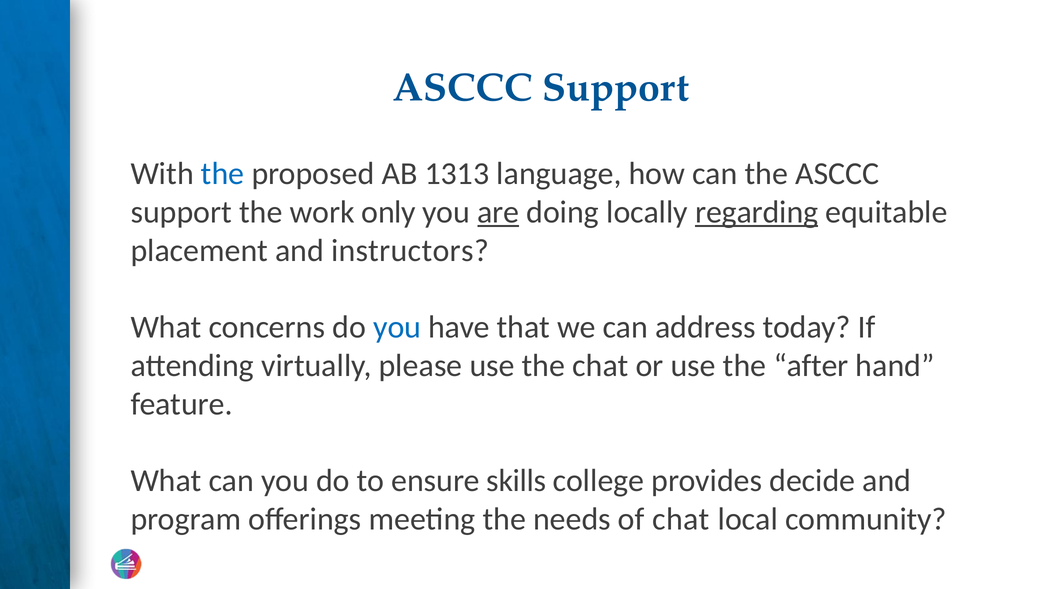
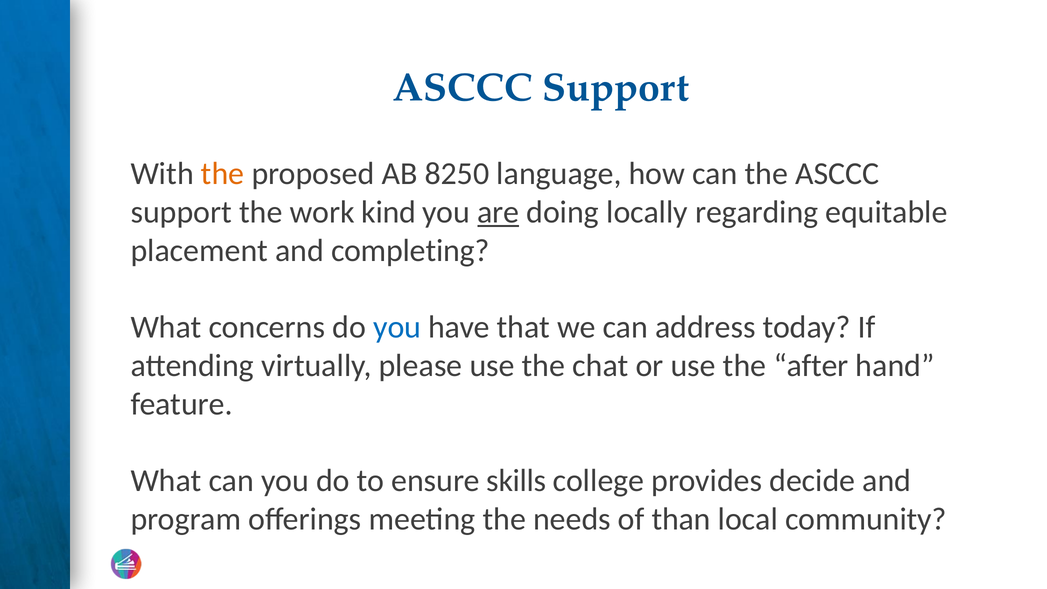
the colour: blue -> orange (223, 174)
1313: 1313 -> 8250 (457, 174)
only: only -> kind (389, 212)
regarding underline: present -> none (757, 212)
instructors: instructors -> completing (410, 250)
of chat: chat -> than (681, 519)
